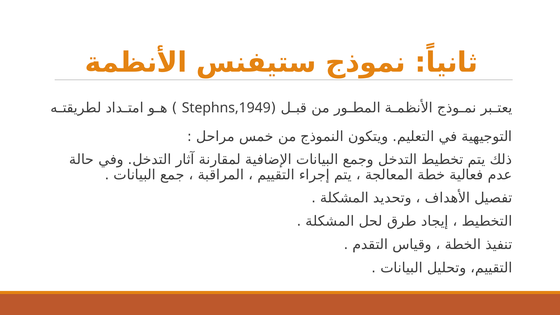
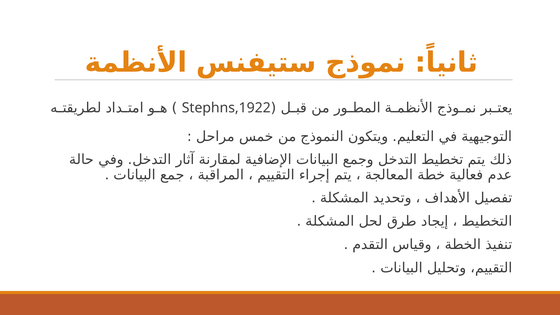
Stephns,1949: Stephns,1949 -> Stephns,1922 (226, 108)
